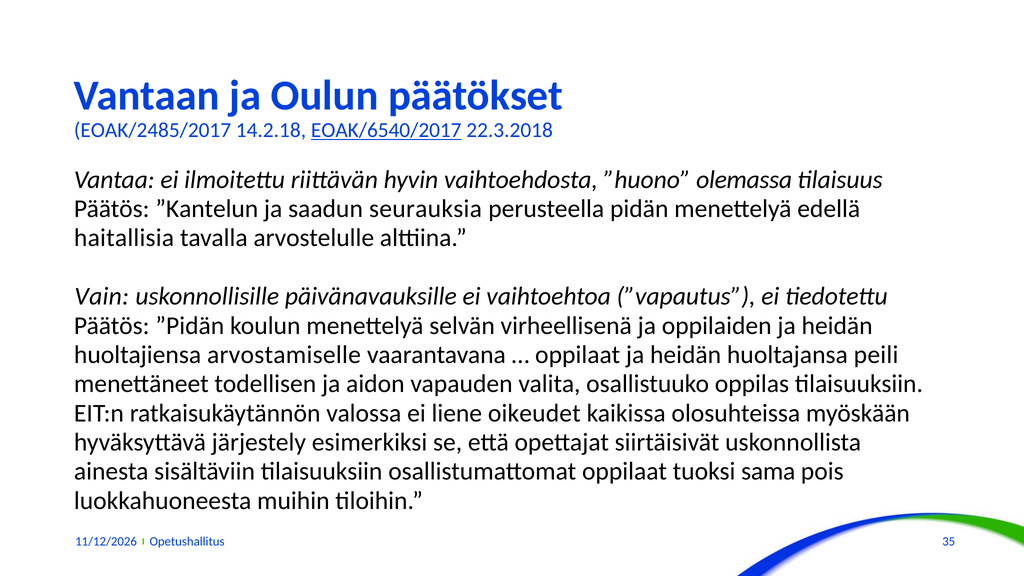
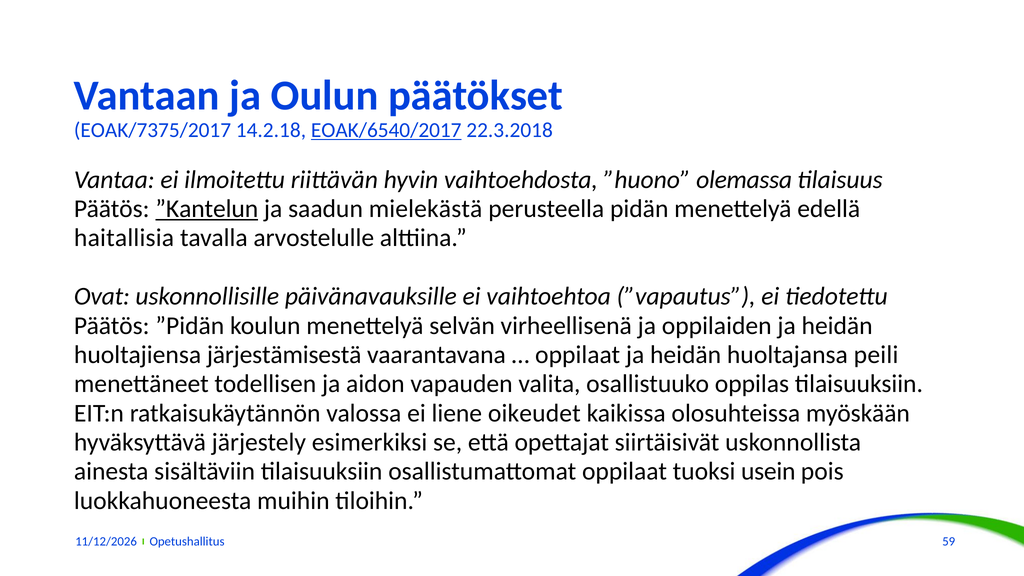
EOAK/2485/2017: EOAK/2485/2017 -> EOAK/7375/2017 (153, 130)
”Kantelun underline: none -> present (207, 209)
seurauksia: seurauksia -> mielekästä (426, 209)
Vain: Vain -> Ovat (102, 296)
arvostamiselle: arvostamiselle -> järjestämisestä (284, 355)
sama: sama -> usein (768, 471)
35: 35 -> 59 (949, 541)
